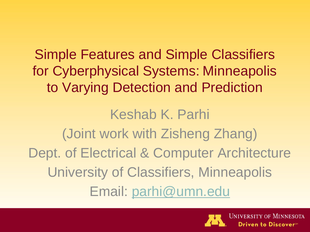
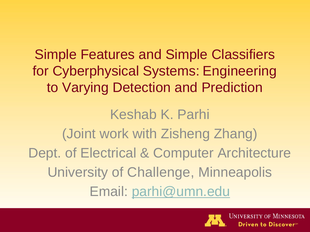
Systems Minneapolis: Minneapolis -> Engineering (240, 71)
of Classifiers: Classifiers -> Challenge (161, 173)
